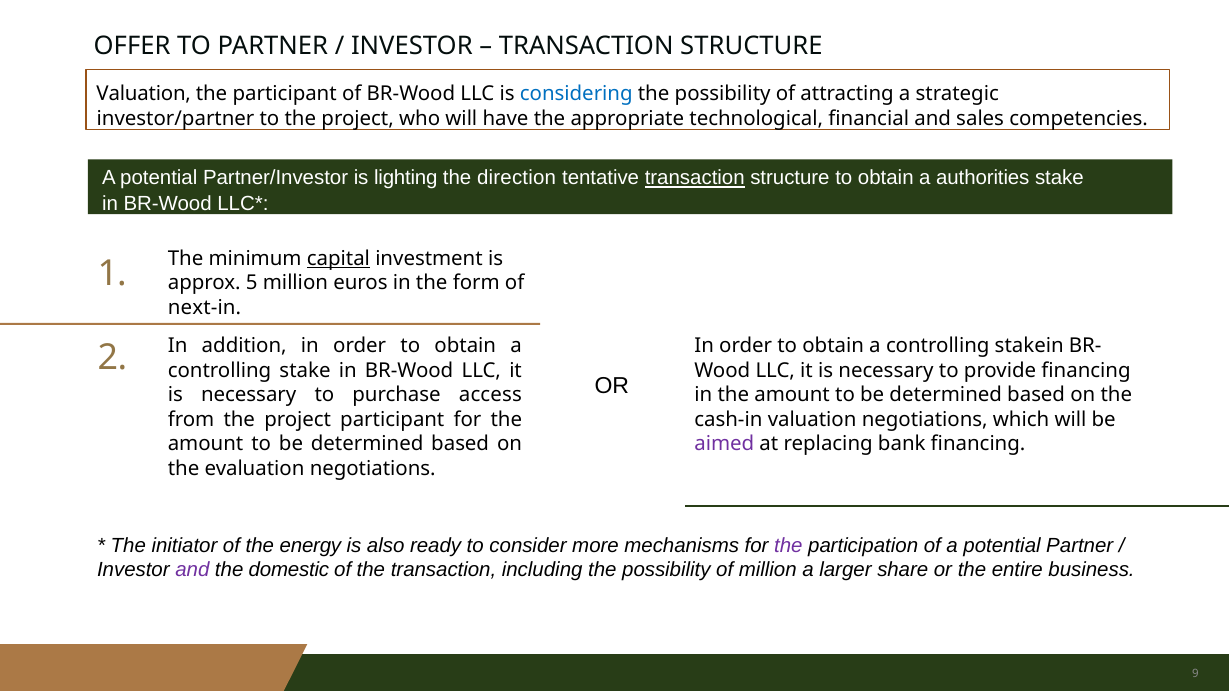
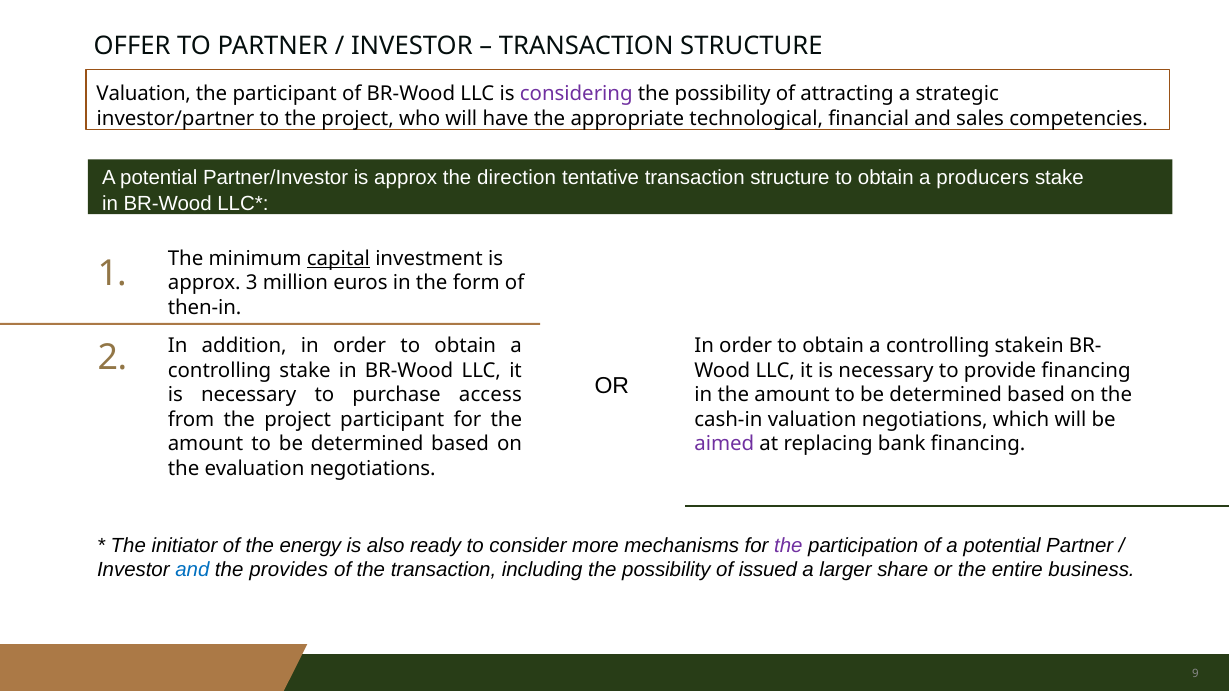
considering colour: blue -> purple (576, 94)
Partner/Investor is lighting: lighting -> approx (406, 178)
transaction underline: present -> none (695, 178)
authorities: authorities -> producers (983, 178)
5: 5 -> 3 (252, 283)
next-in: next-in -> then-in (205, 308)
and colour: purple -> blue (192, 570)
domestic: domestic -> provides (289, 570)
of million: million -> issued (768, 570)
